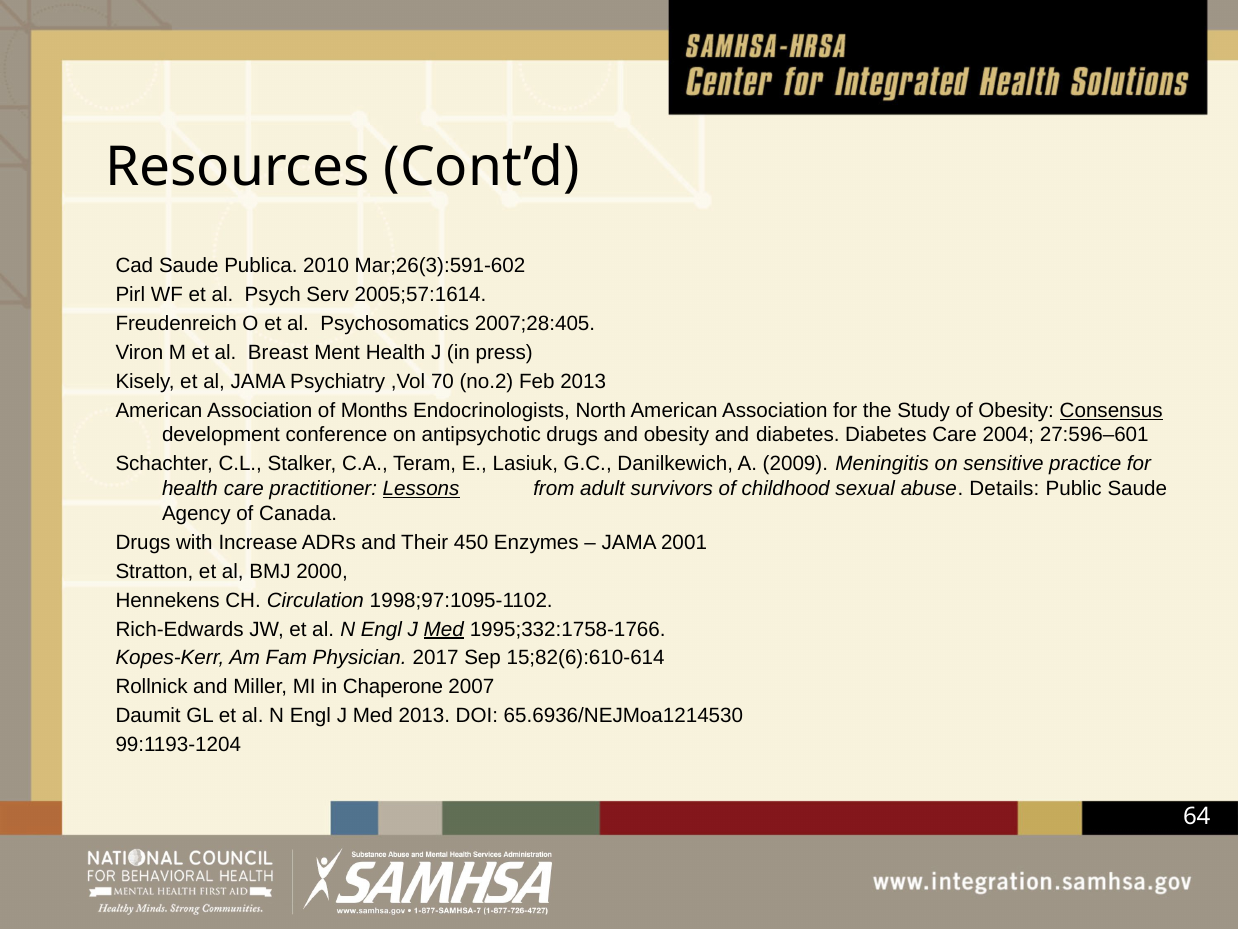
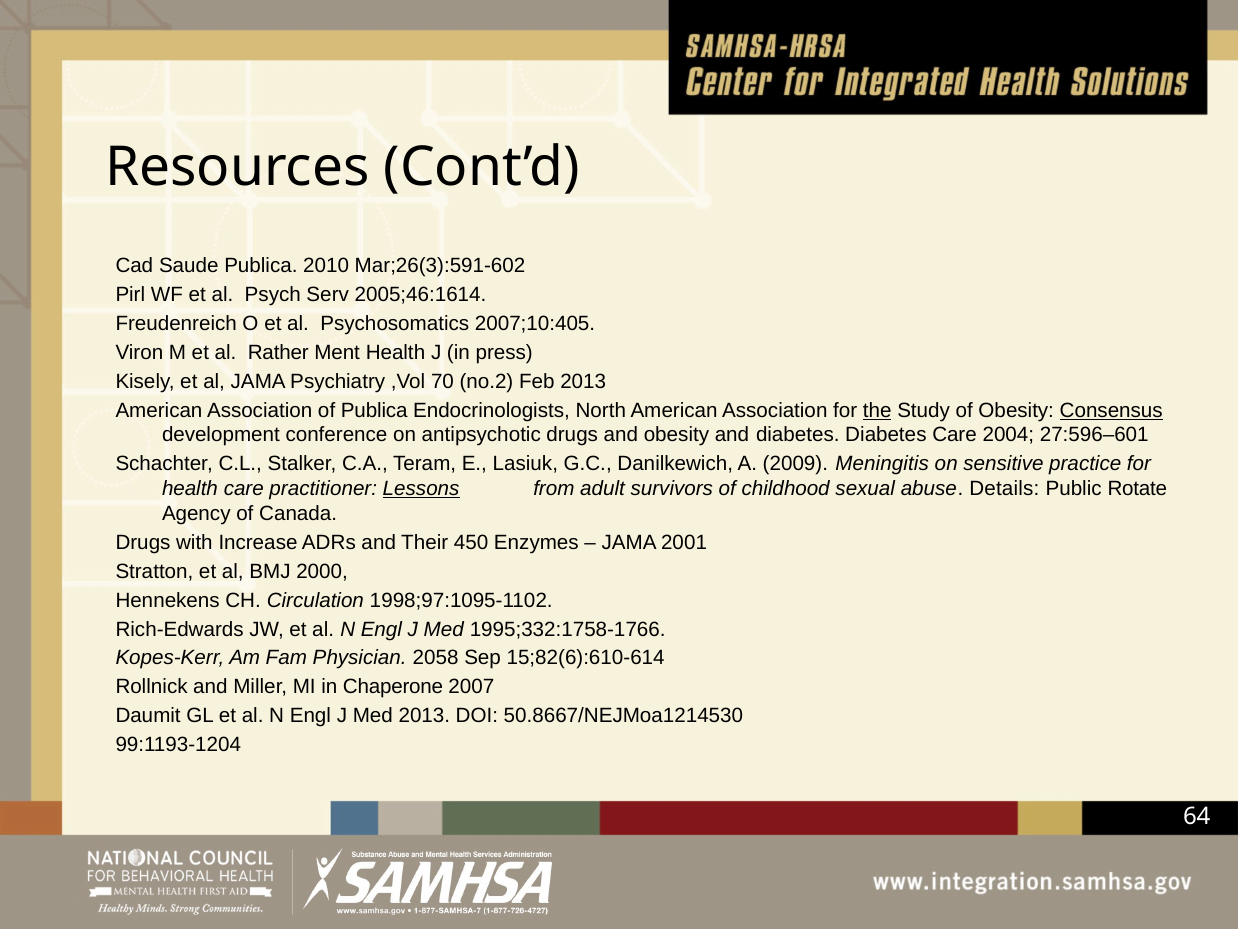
2005;57:1614: 2005;57:1614 -> 2005;46:1614 (420, 294)
2007;28:405: 2007;28:405 -> 2007;10:405 (535, 323)
Breast: Breast -> Rather (278, 352)
of Months: Months -> Publica (374, 410)
the underline: none -> present (877, 410)
Public Saude: Saude -> Rotate (1137, 488)
Med underline: present -> none (444, 629)
2017: 2017 -> 2058 (436, 658)
65.6936/NEJMoa1214530: 65.6936/NEJMoa1214530 -> 50.8667/NEJMoa1214530 (623, 716)
